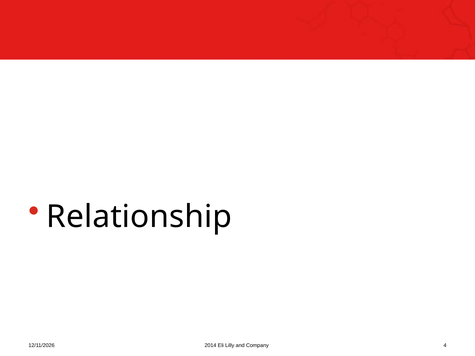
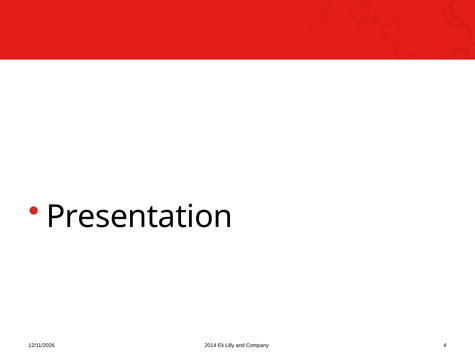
Relationship: Relationship -> Presentation (139, 217)
